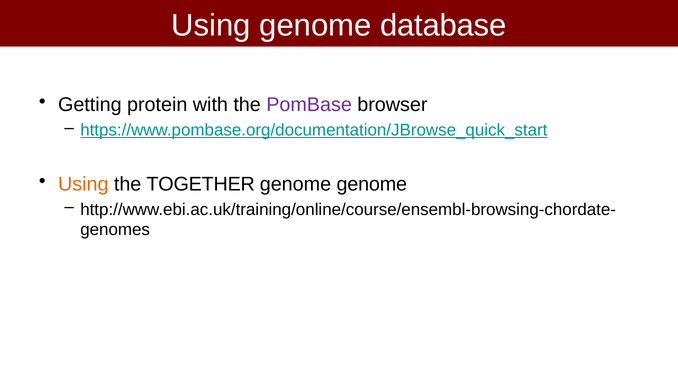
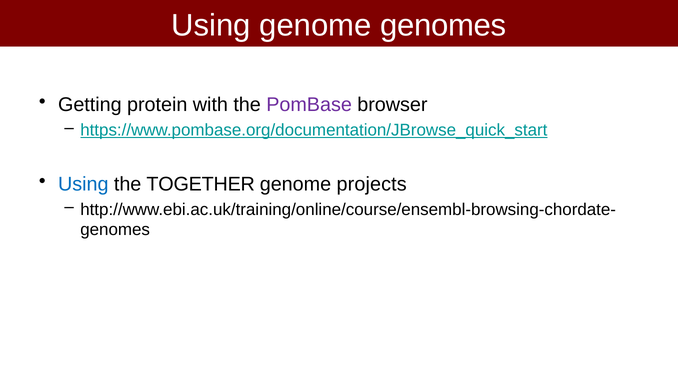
genome database: database -> genomes (443, 25)
Using colour: orange -> blue (83, 184)
genome genome: genome -> projects (372, 184)
